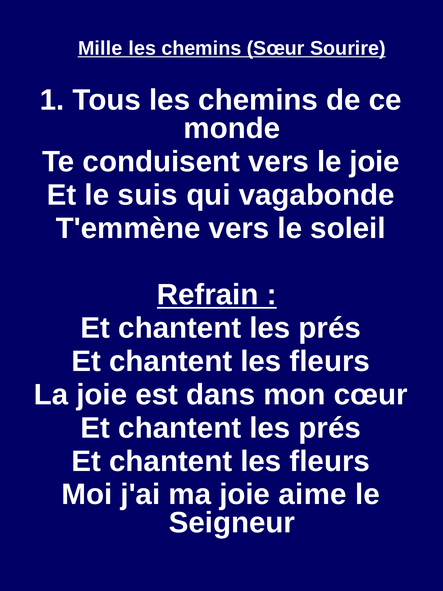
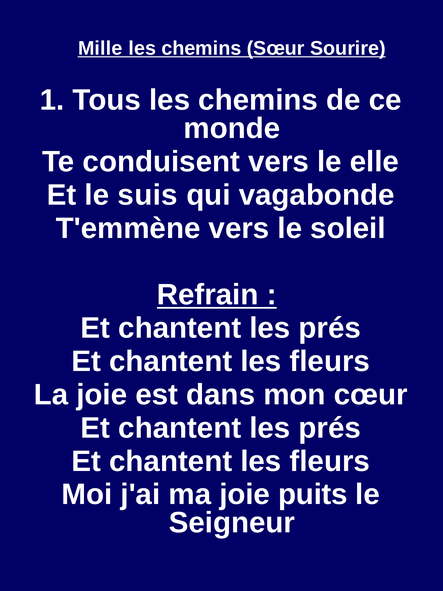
le joie: joie -> elle (374, 162)
aime: aime -> puits (313, 494)
